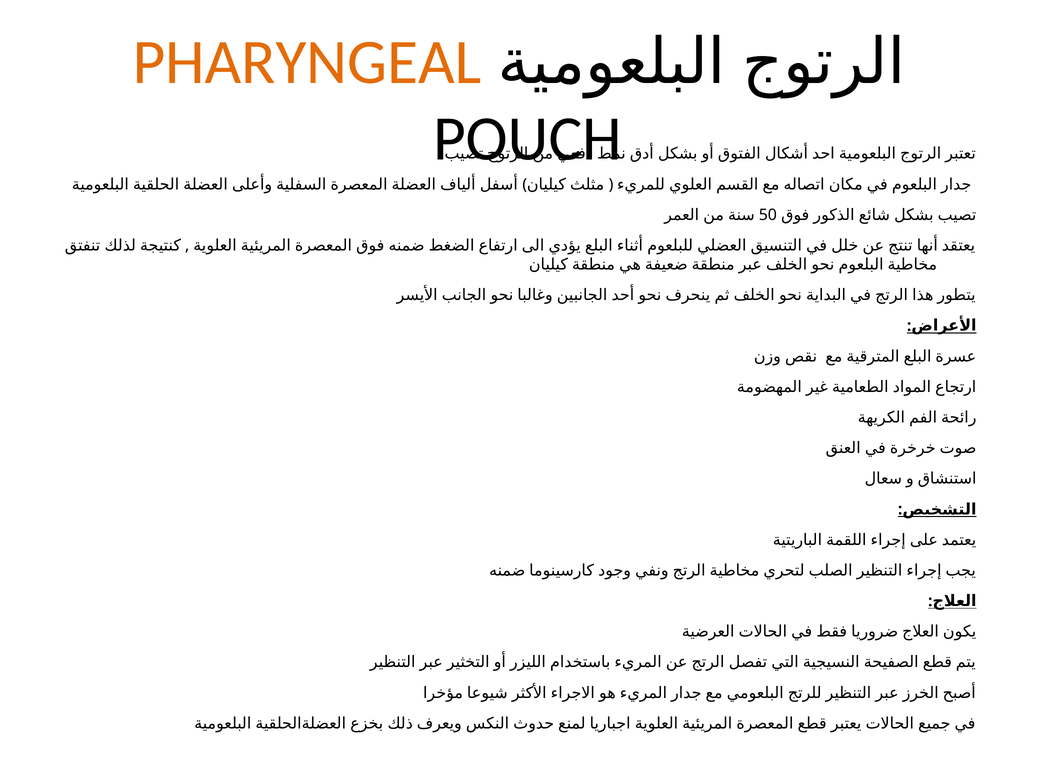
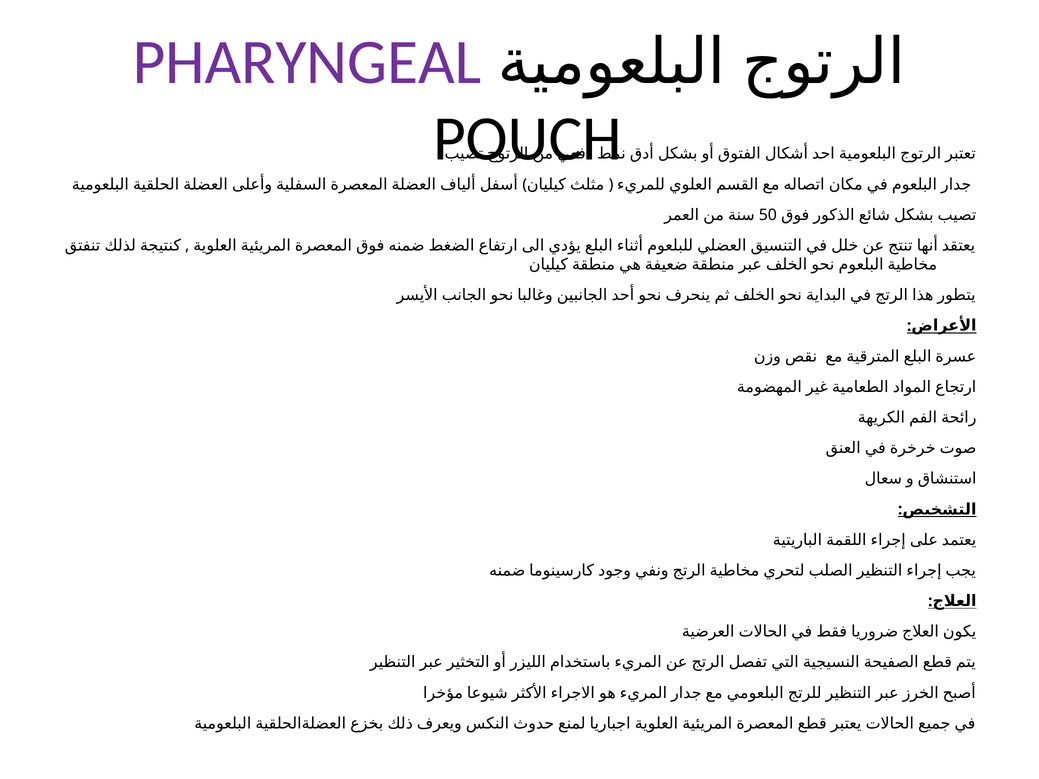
PHARYNGEAL colour: orange -> purple (307, 62)
